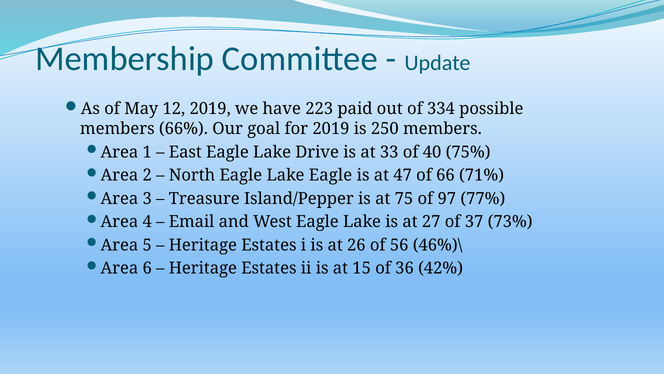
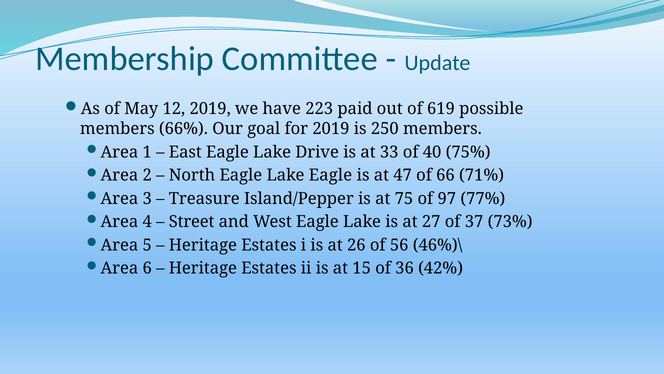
334: 334 -> 619 (441, 109)
Email: Email -> Street (192, 222)
